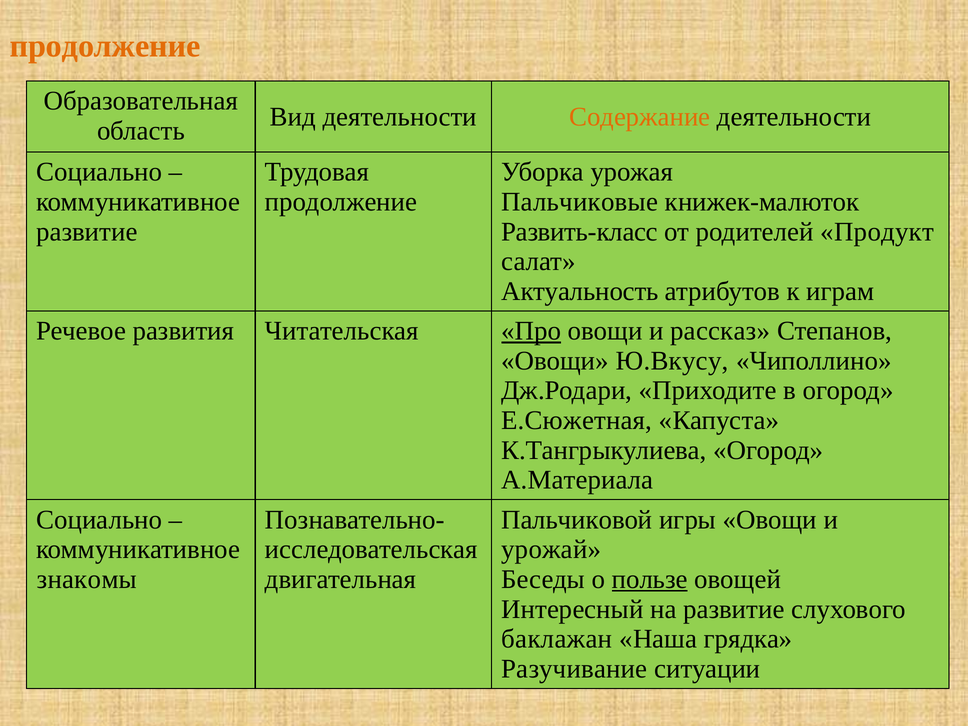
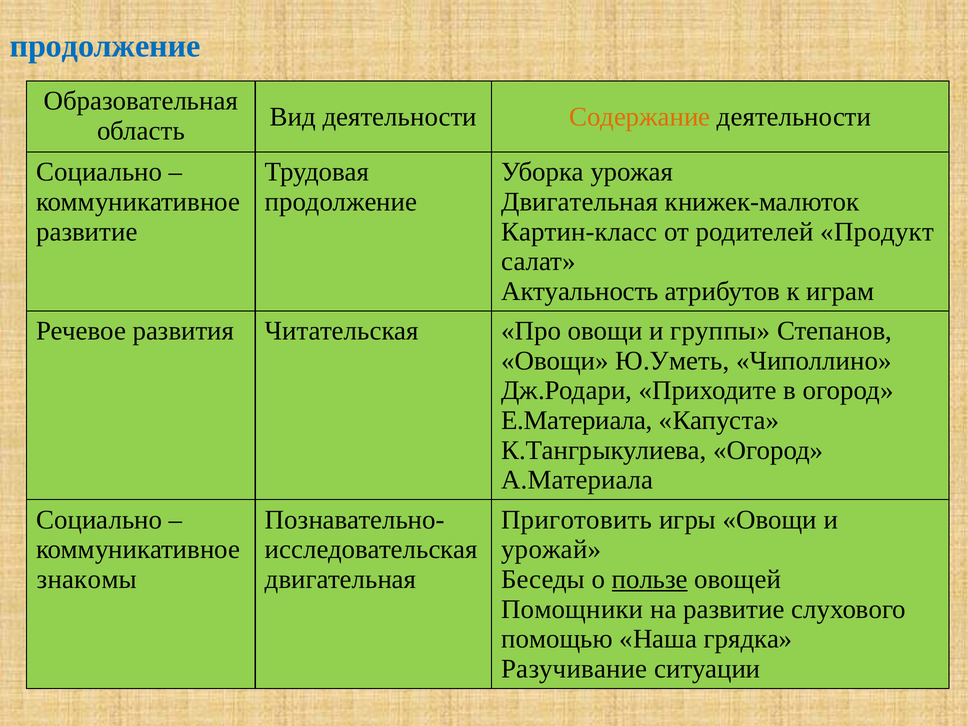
продолжение colour: orange -> blue (105, 46)
Пальчиковые: Пальчиковые -> Двигательная (580, 202)
Развить-класс: Развить-класс -> Картин-класс (579, 232)
Про underline: present -> none (531, 331)
рассказ: рассказ -> группы (720, 331)
Ю.Вкусу: Ю.Вкусу -> Ю.Уметь (672, 361)
Е.Сюжетная: Е.Сюжетная -> Е.Материала (577, 420)
Пальчиковой: Пальчиковой -> Приготовить (577, 520)
Интересный: Интересный -> Помощники (572, 609)
баклажан: баклажан -> помощью (557, 639)
